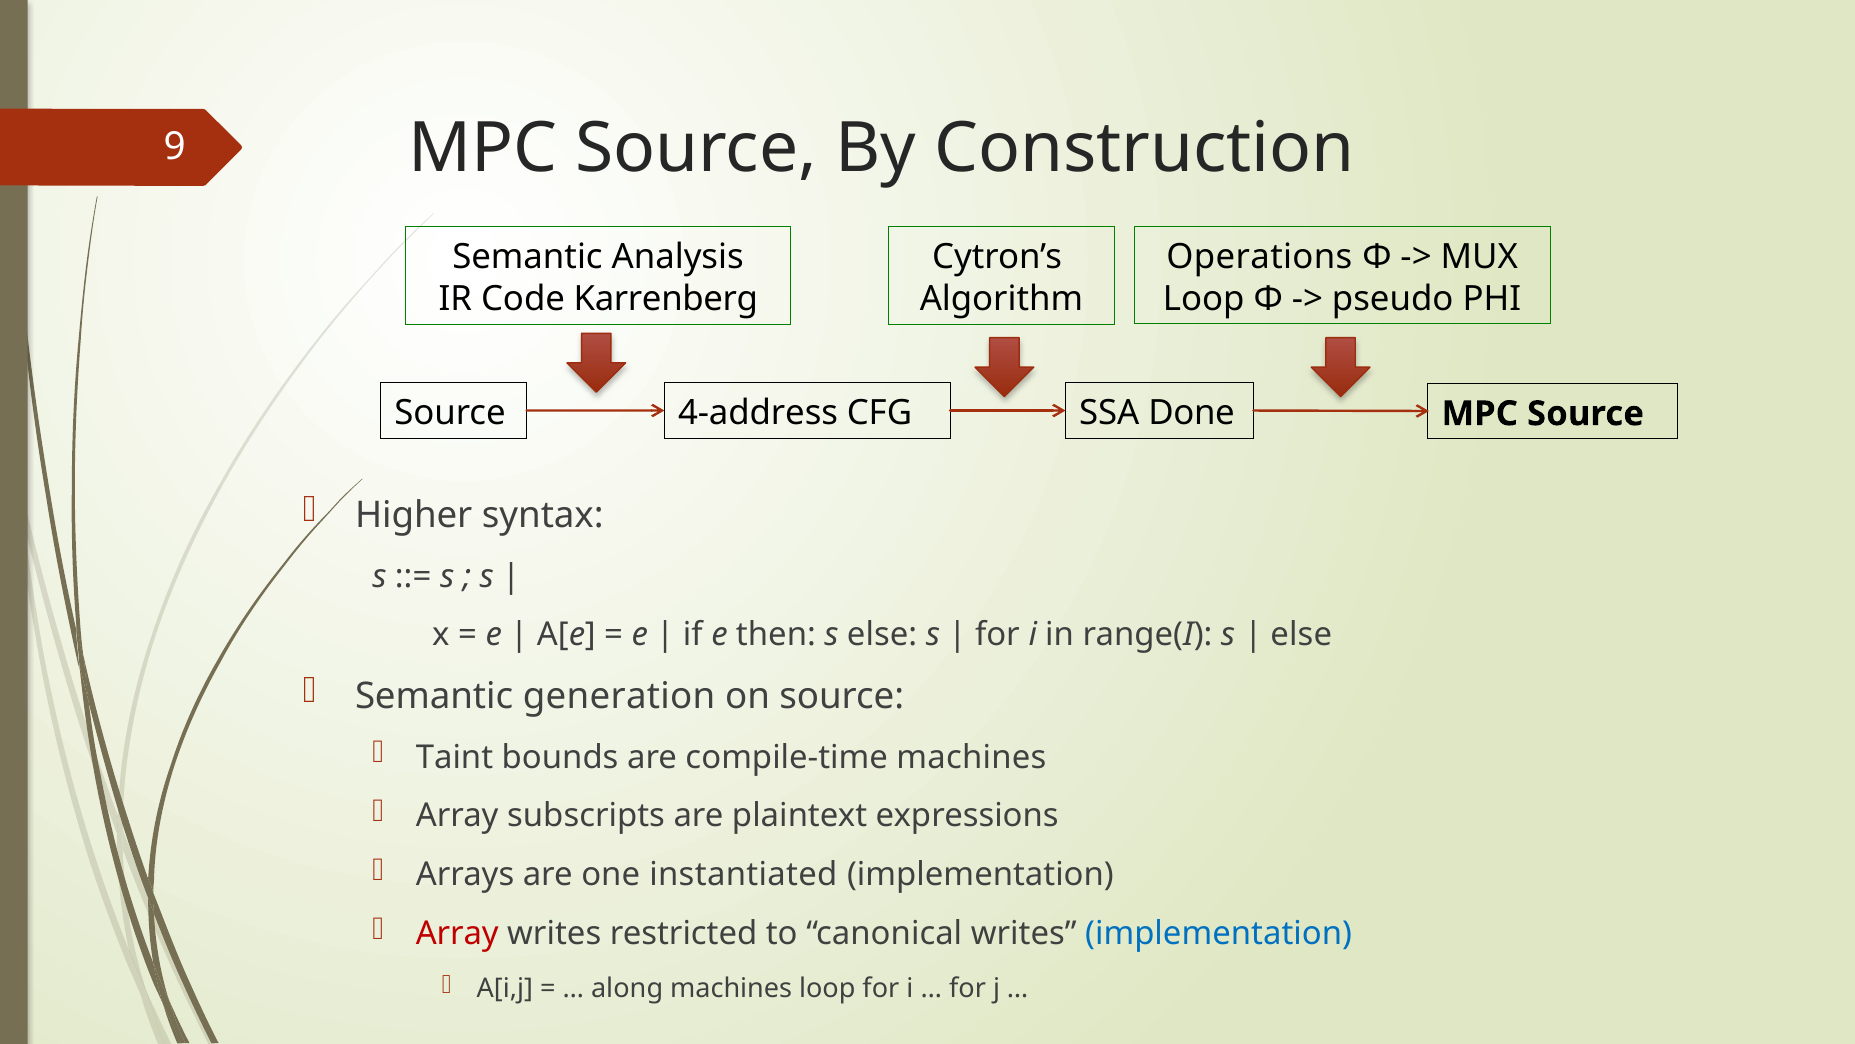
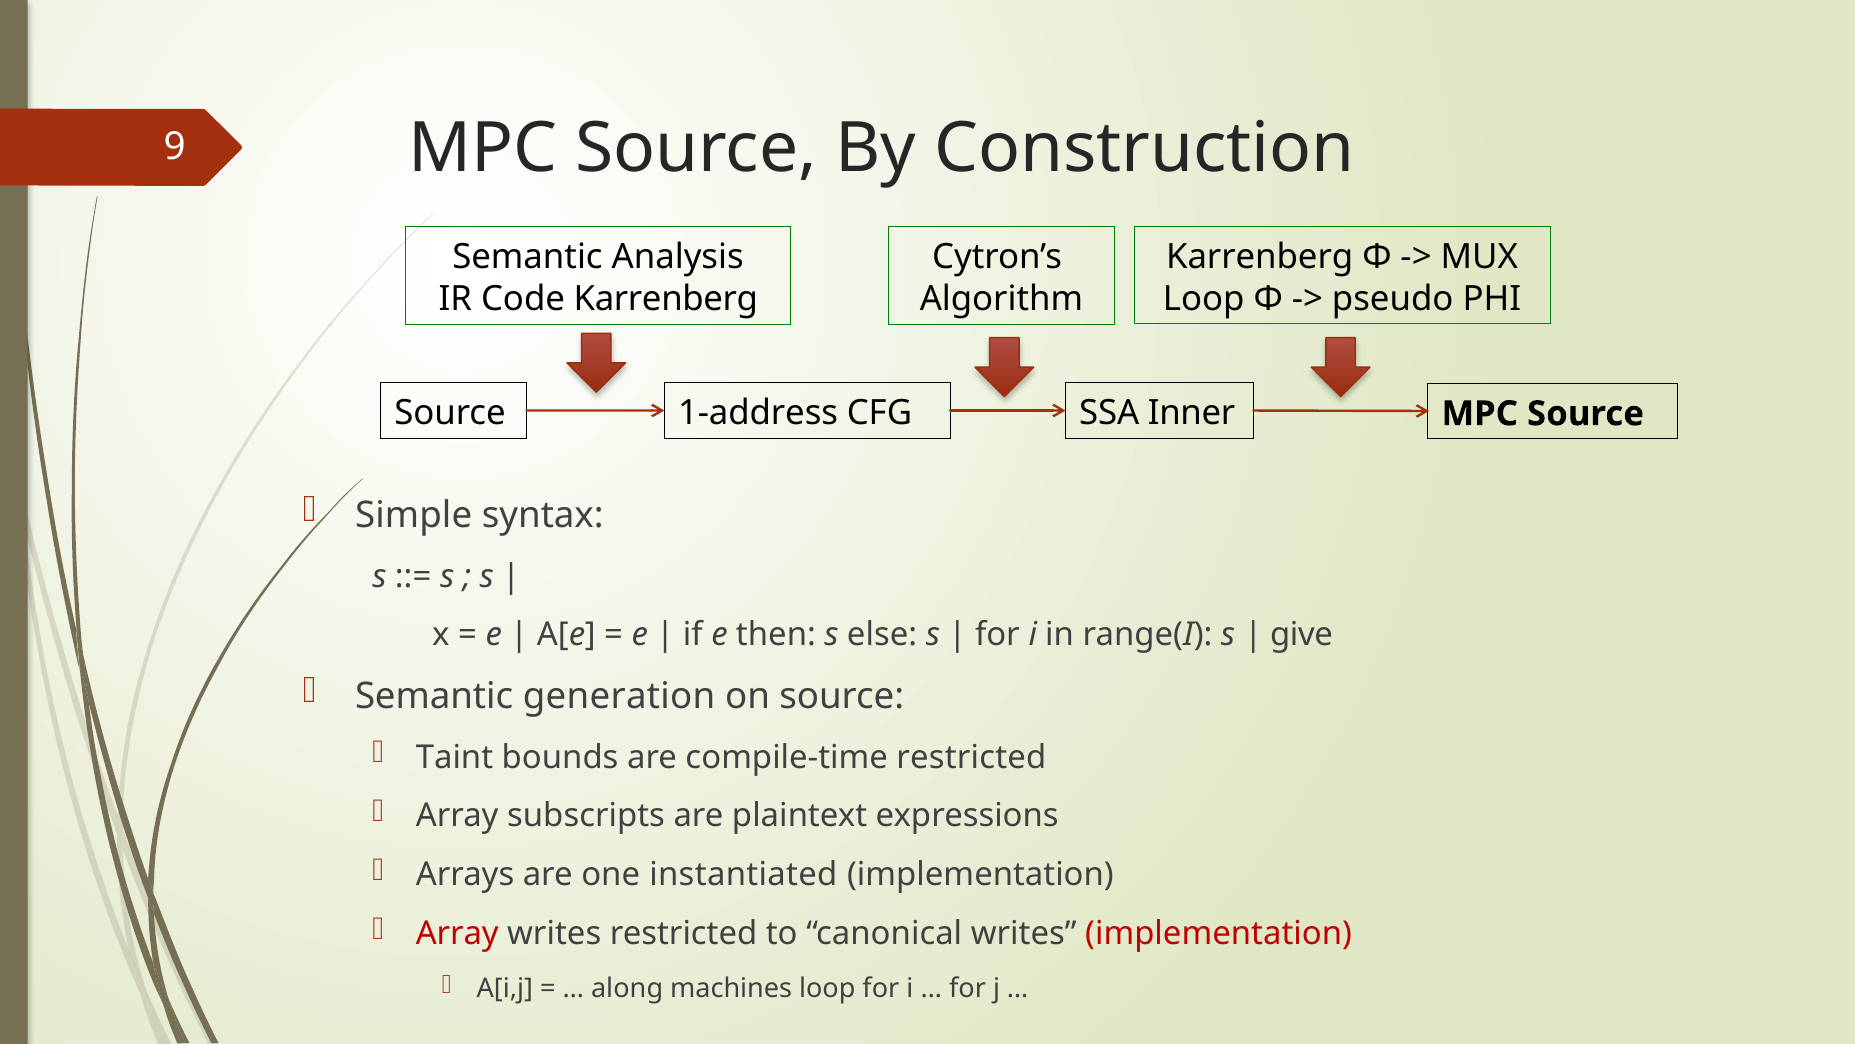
Operations: Operations -> Karrenberg (1260, 257)
4-address: 4-address -> 1-address (758, 413)
Done: Done -> Inner (1192, 413)
Higher: Higher -> Simple (414, 515)
else: else -> give (1301, 635)
compile-time machines: machines -> restricted (971, 757)
implementation colour: blue -> red (1219, 933)
